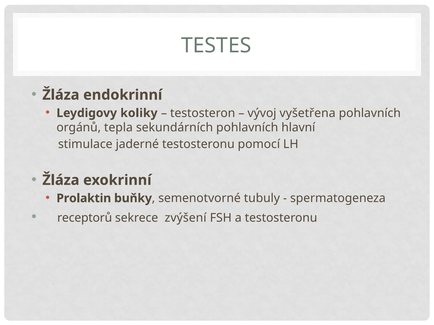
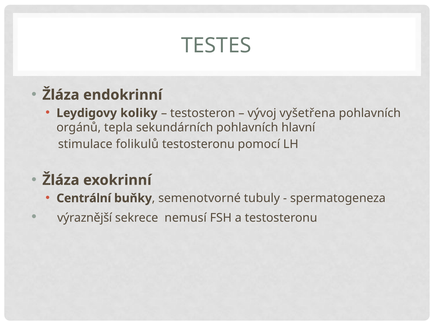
jaderné: jaderné -> folikulů (137, 145)
Prolaktin: Prolaktin -> Centrální (84, 199)
receptorů: receptorů -> výraznější (85, 218)
zvýšení: zvýšení -> nemusí (186, 218)
